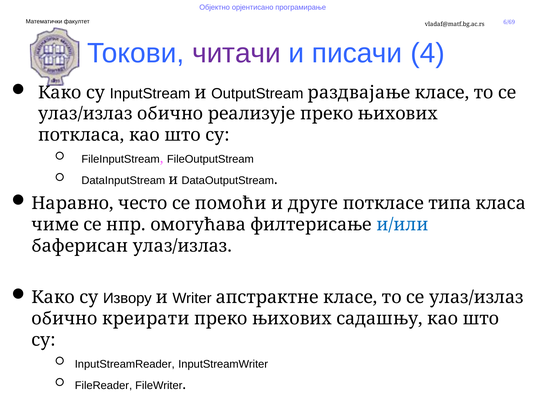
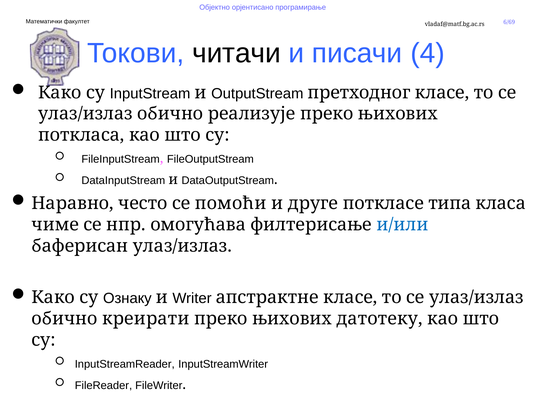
читачи colour: purple -> black (236, 53)
раздвајање: раздвајање -> претходног (359, 93)
Извору: Извору -> Ознаку (127, 299)
садашњу: садашњу -> датотеку (379, 319)
